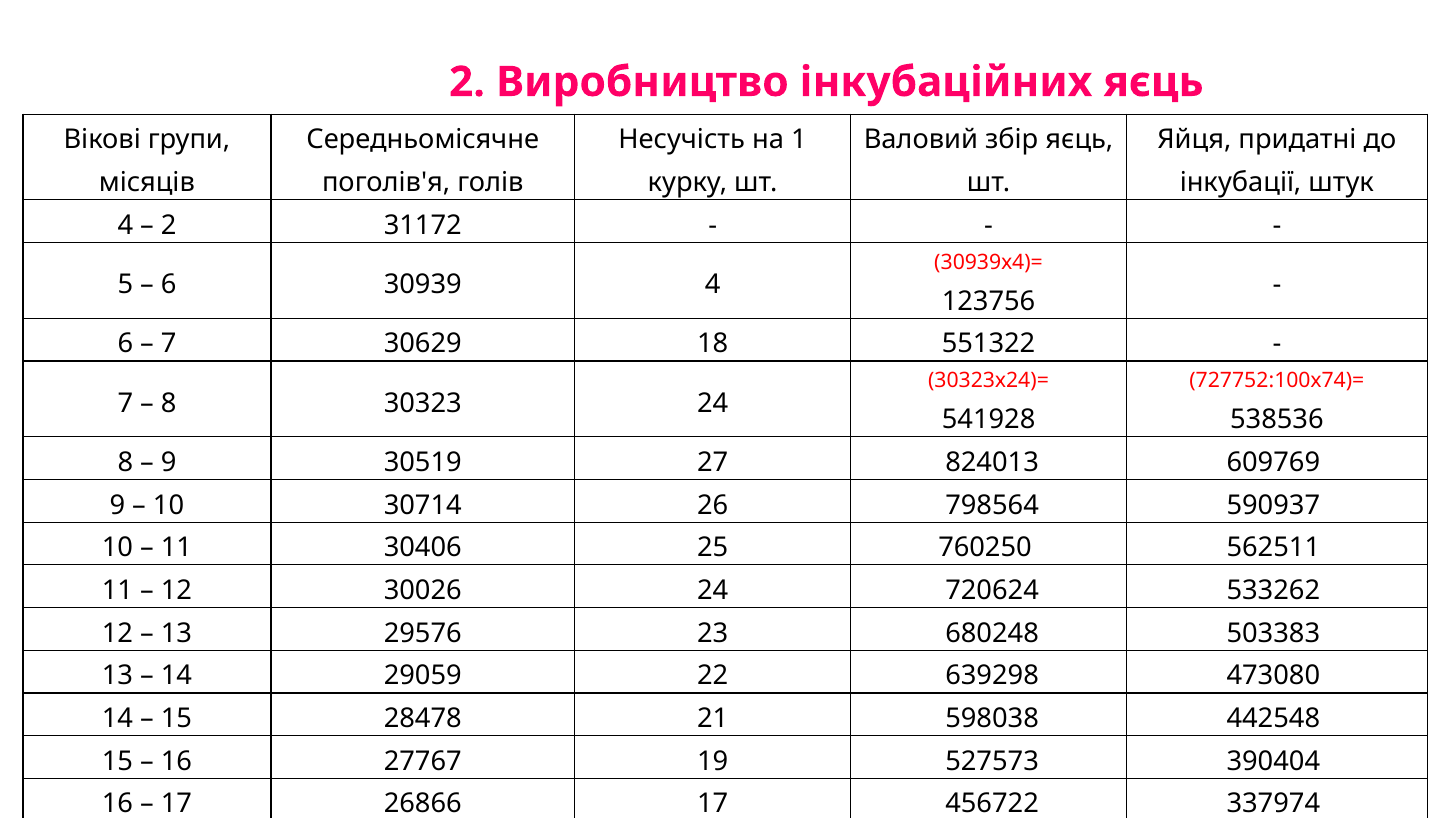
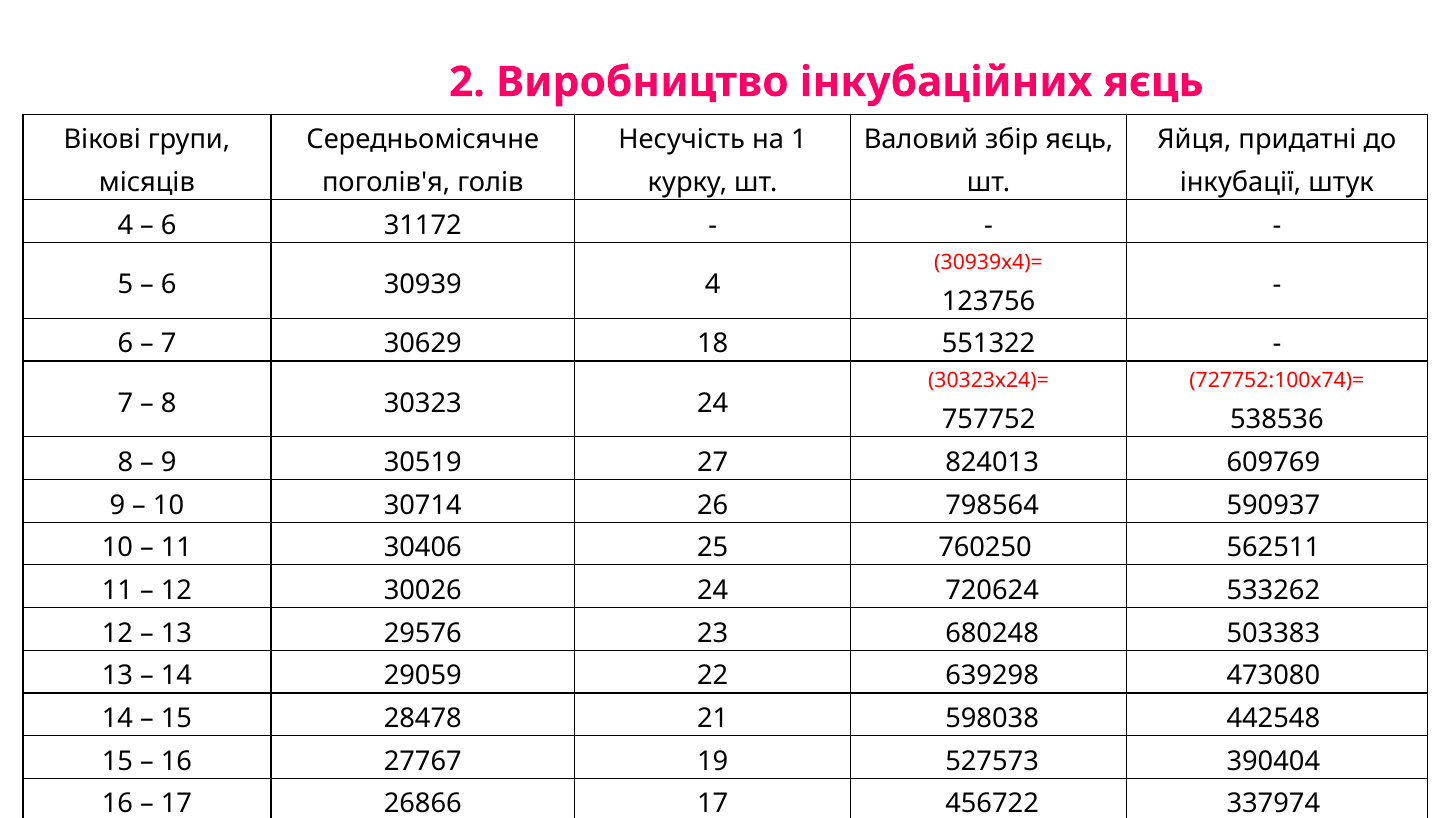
2: 2 -> 6 (169, 225)
541928: 541928 -> 757752 (989, 420)
